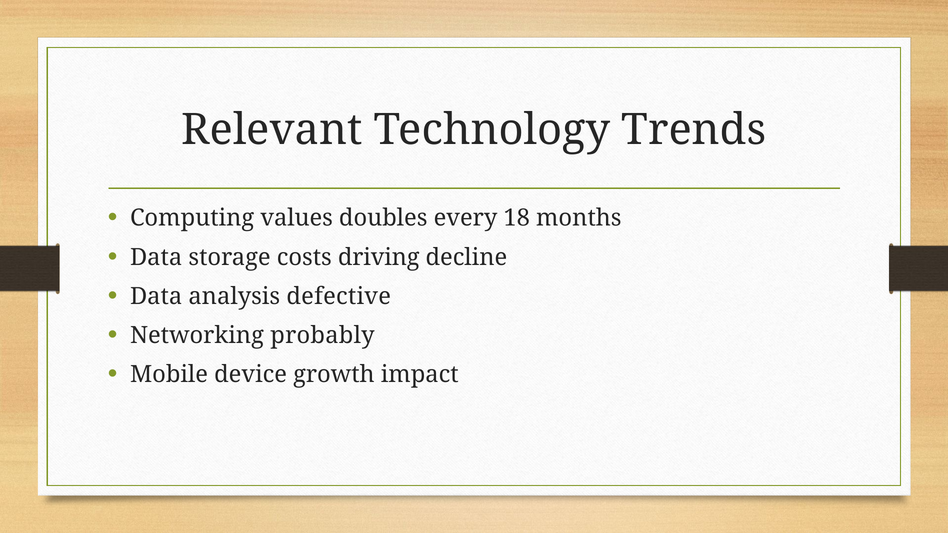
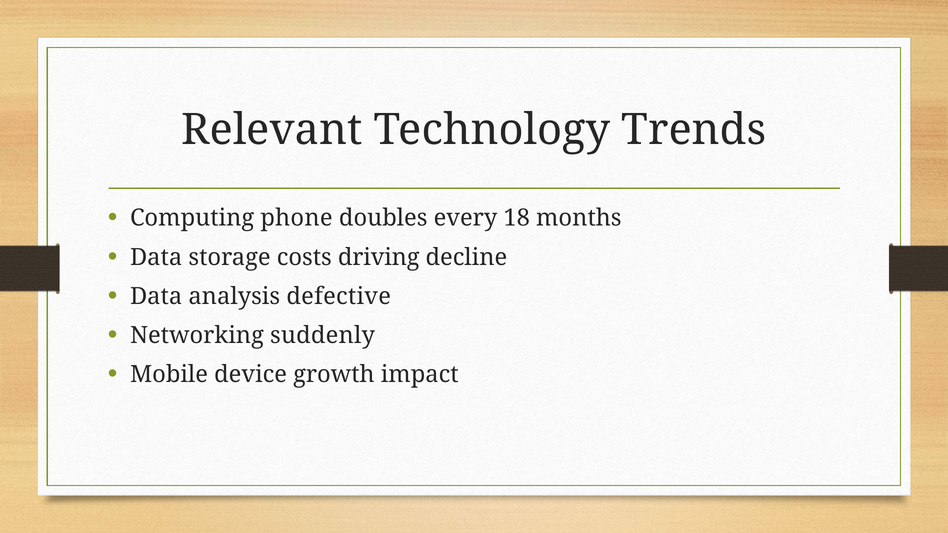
values: values -> phone (296, 218)
probably: probably -> suddenly (323, 336)
